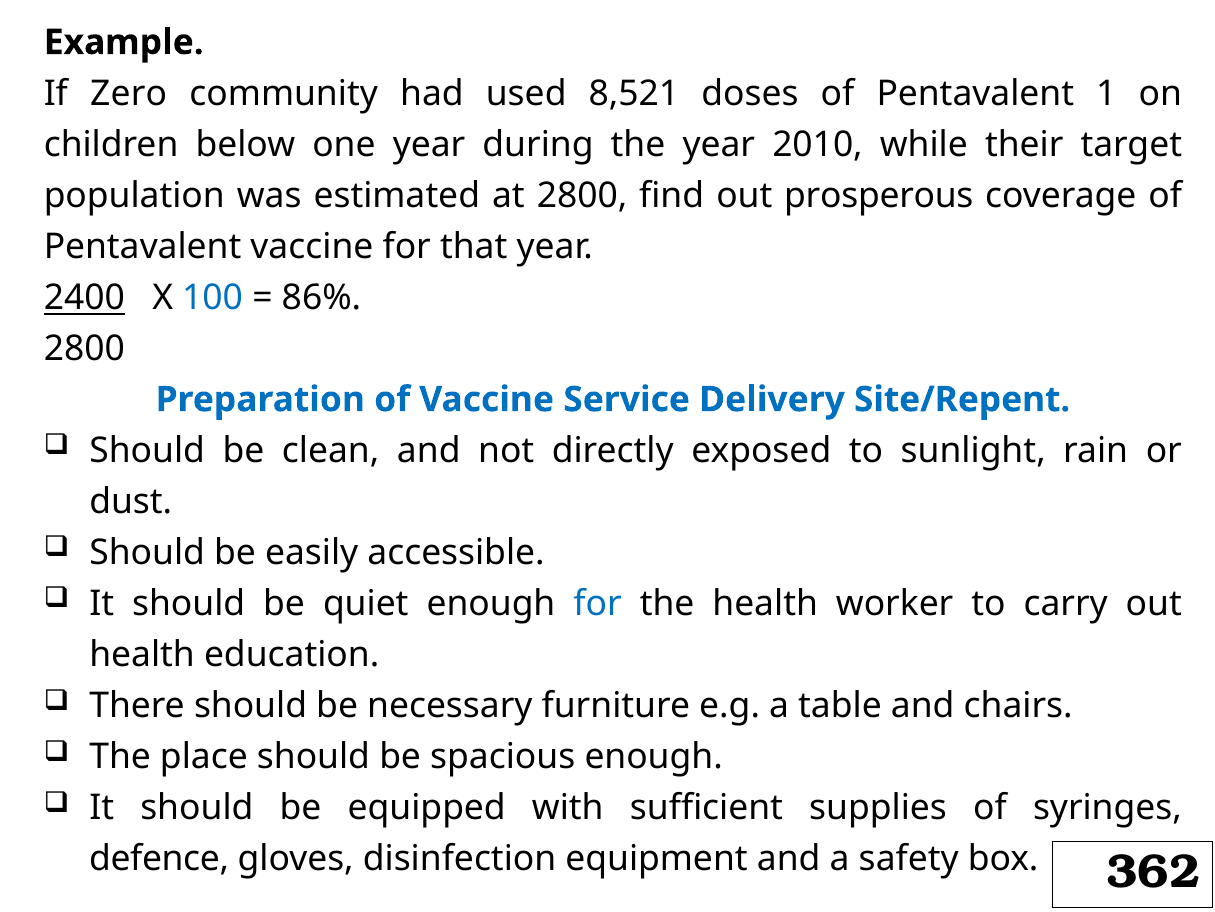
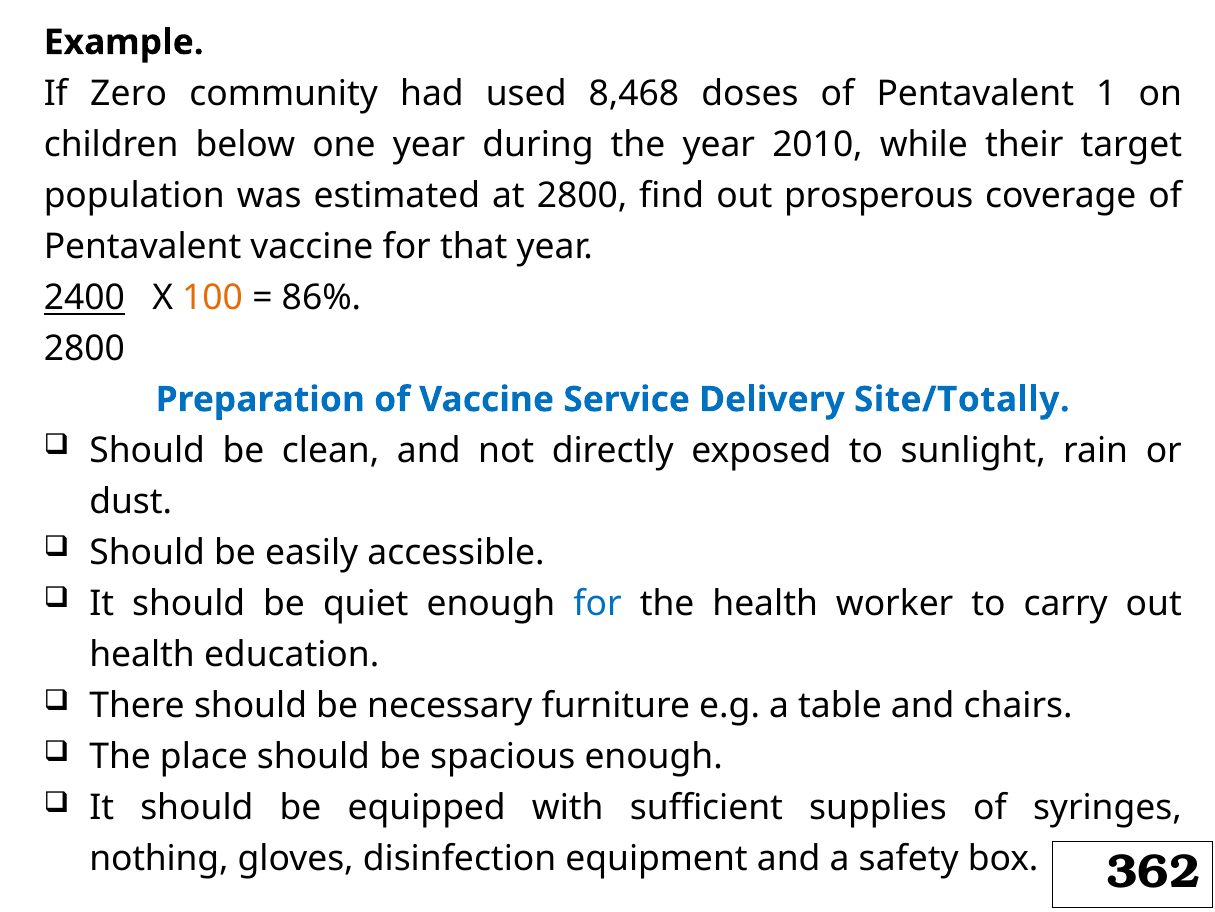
8,521: 8,521 -> 8,468 (634, 93)
100 colour: blue -> orange (213, 297)
Site/Repent: Site/Repent -> Site/Totally (962, 399)
defence: defence -> nothing (159, 858)
